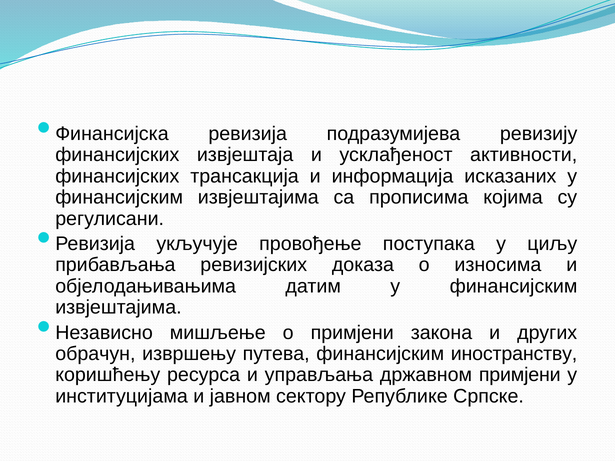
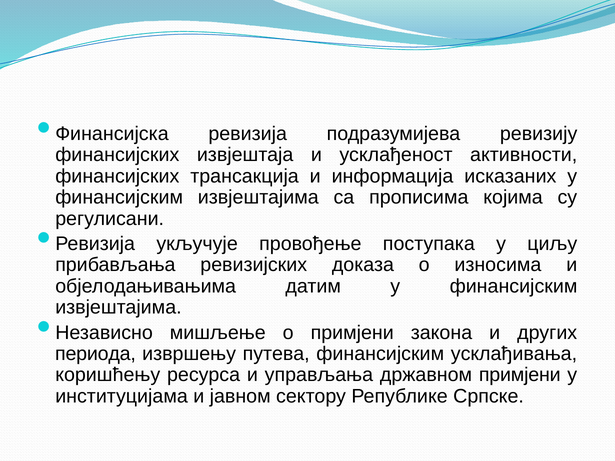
обрачун: обрачун -> периода (95, 354)
иностранству: иностранству -> усклађивања (514, 354)
